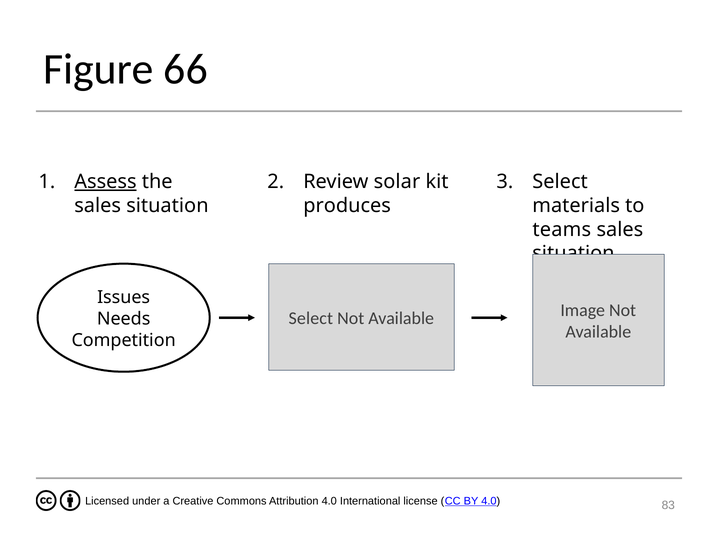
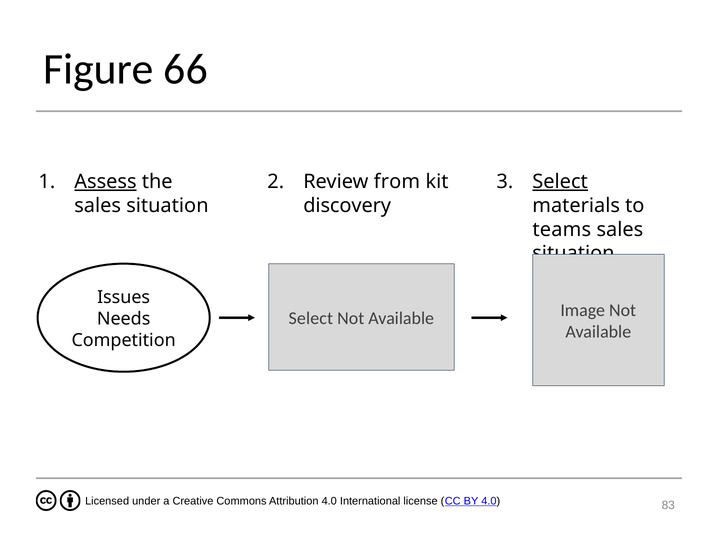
solar: solar -> from (397, 182)
Select underline: none -> present (560, 182)
produces: produces -> discovery (347, 206)
